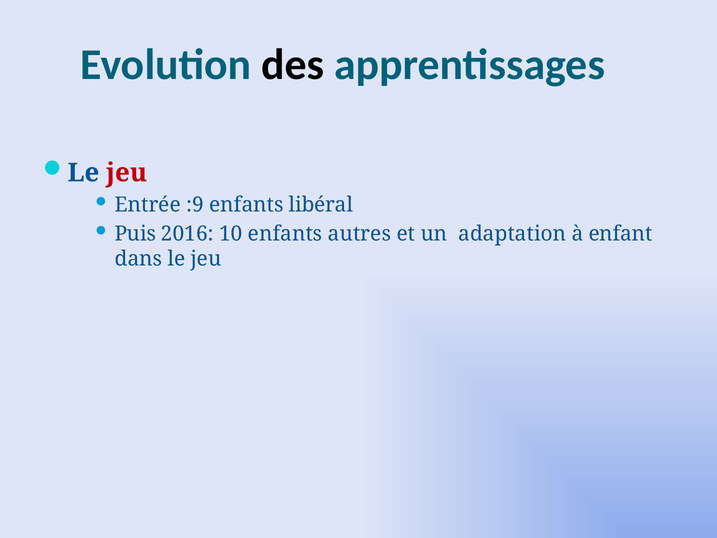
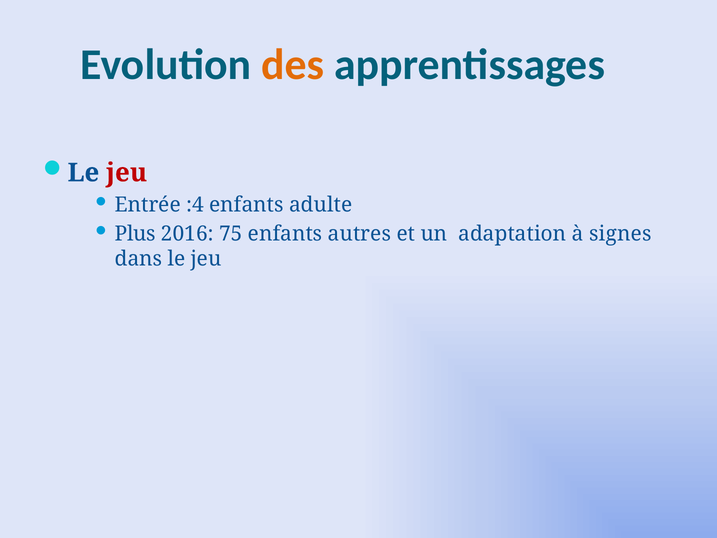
des colour: black -> orange (293, 65)
:9: :9 -> :4 (195, 205)
libéral: libéral -> adulte (321, 205)
Puis: Puis -> Plus (135, 234)
10: 10 -> 75 (231, 234)
enfant: enfant -> signes (620, 234)
